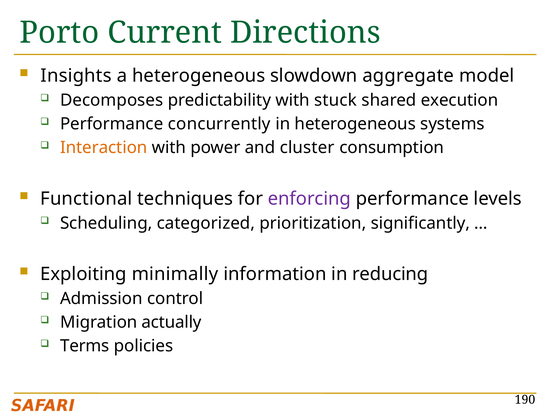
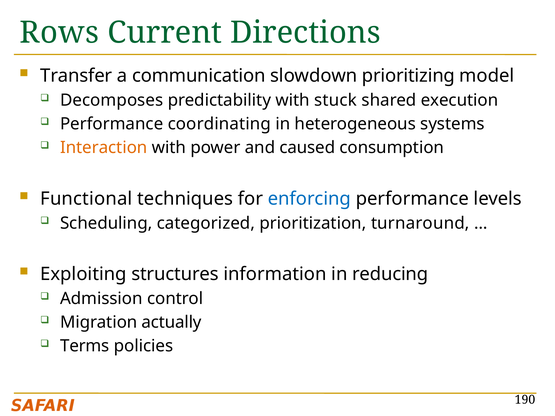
Porto: Porto -> Rows (59, 33)
Insights: Insights -> Transfer (76, 76)
a heterogeneous: heterogeneous -> communication (199, 76)
aggregate: aggregate -> prioritizing (408, 76)
concurrently: concurrently -> coordinating (219, 124)
cluster: cluster -> caused (307, 148)
enforcing colour: purple -> blue (309, 199)
significantly: significantly -> turnaround (420, 223)
minimally: minimally -> structures (175, 274)
